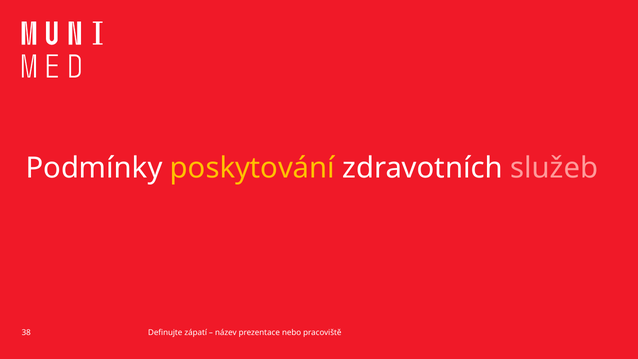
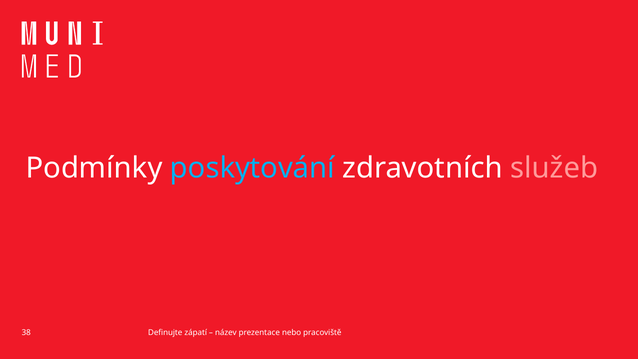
poskytování colour: yellow -> light blue (252, 168)
